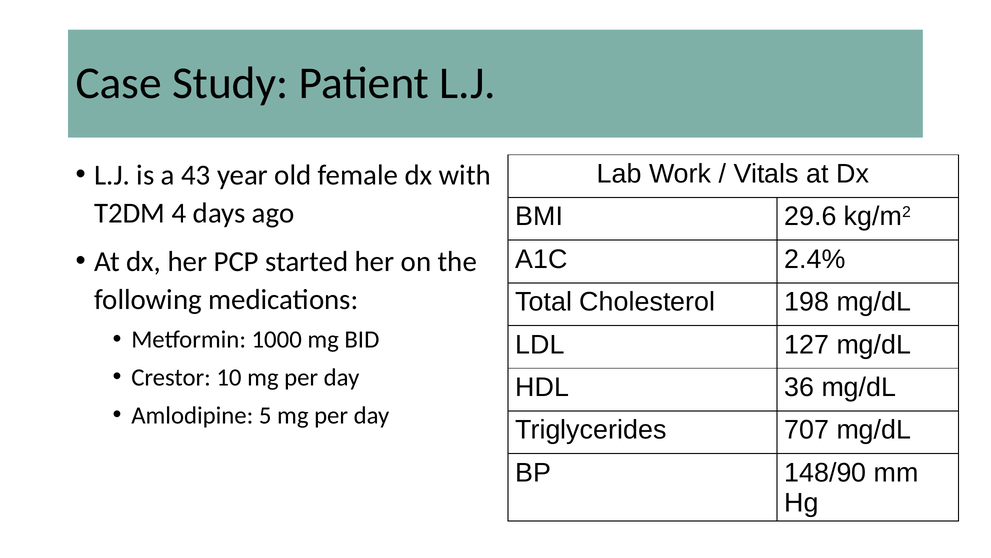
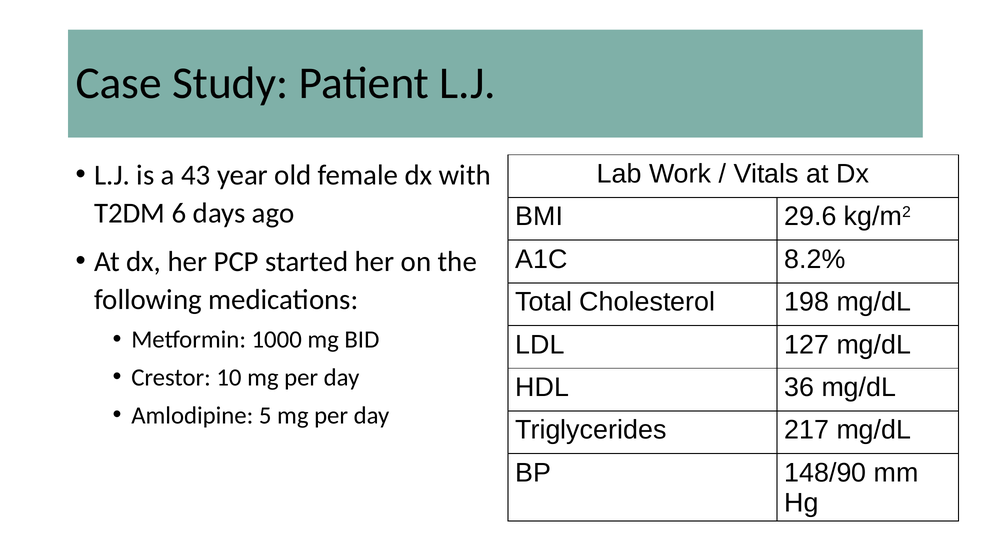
4: 4 -> 6 (179, 213)
2.4%: 2.4% -> 8.2% (815, 259)
707: 707 -> 217 (807, 430)
